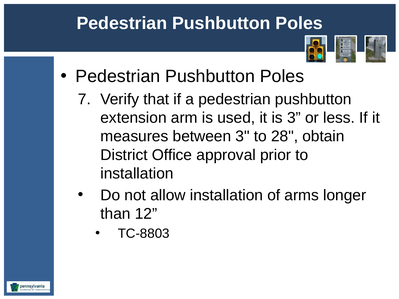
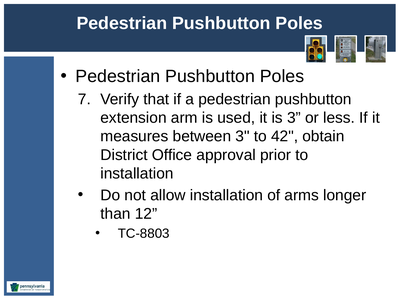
28: 28 -> 42 (285, 136)
